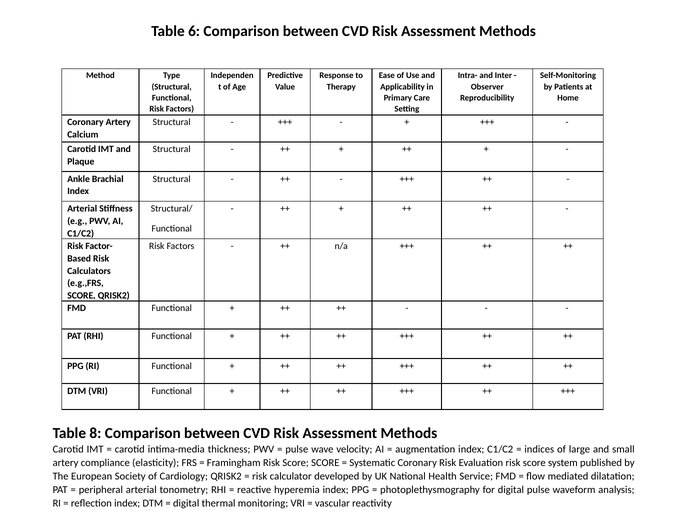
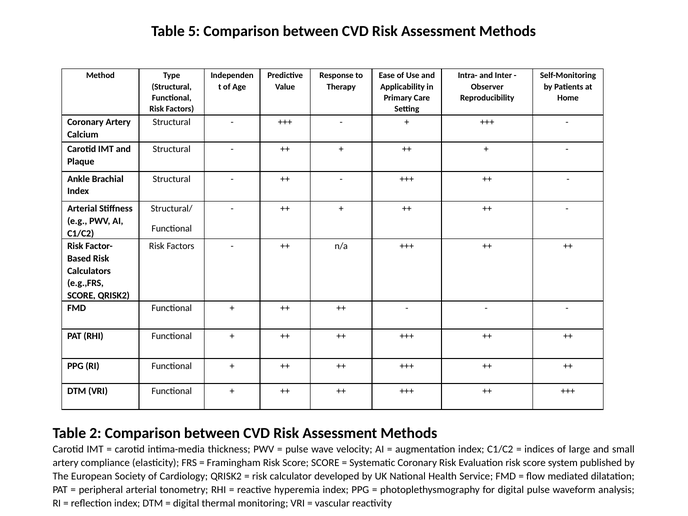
6: 6 -> 5 (194, 31)
8: 8 -> 2 (95, 433)
